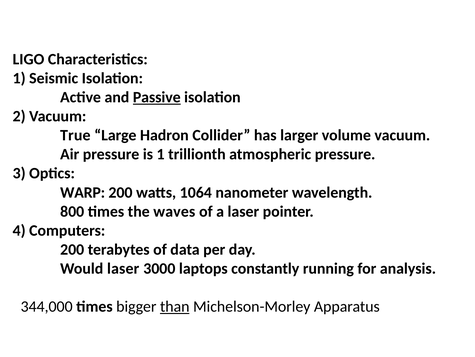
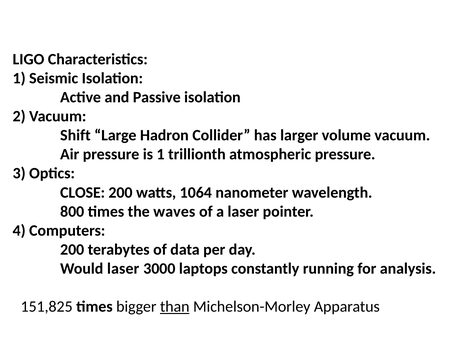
Passive underline: present -> none (157, 97)
True: True -> Shift (75, 135)
WARP: WARP -> CLOSE (83, 192)
344,000: 344,000 -> 151,825 (47, 306)
